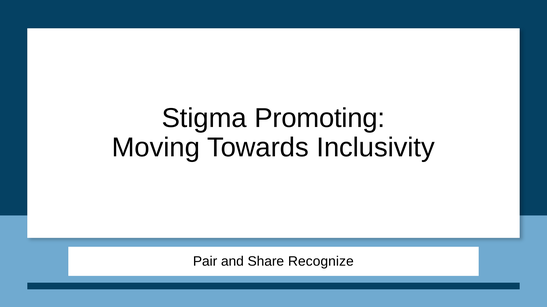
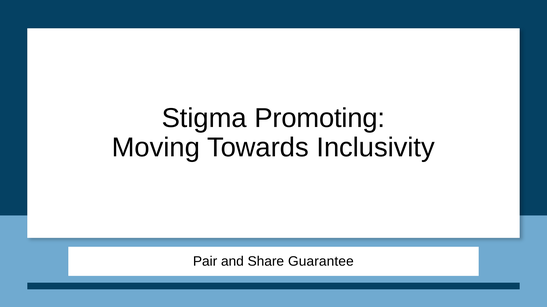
Recognize: Recognize -> Guarantee (321, 262)
